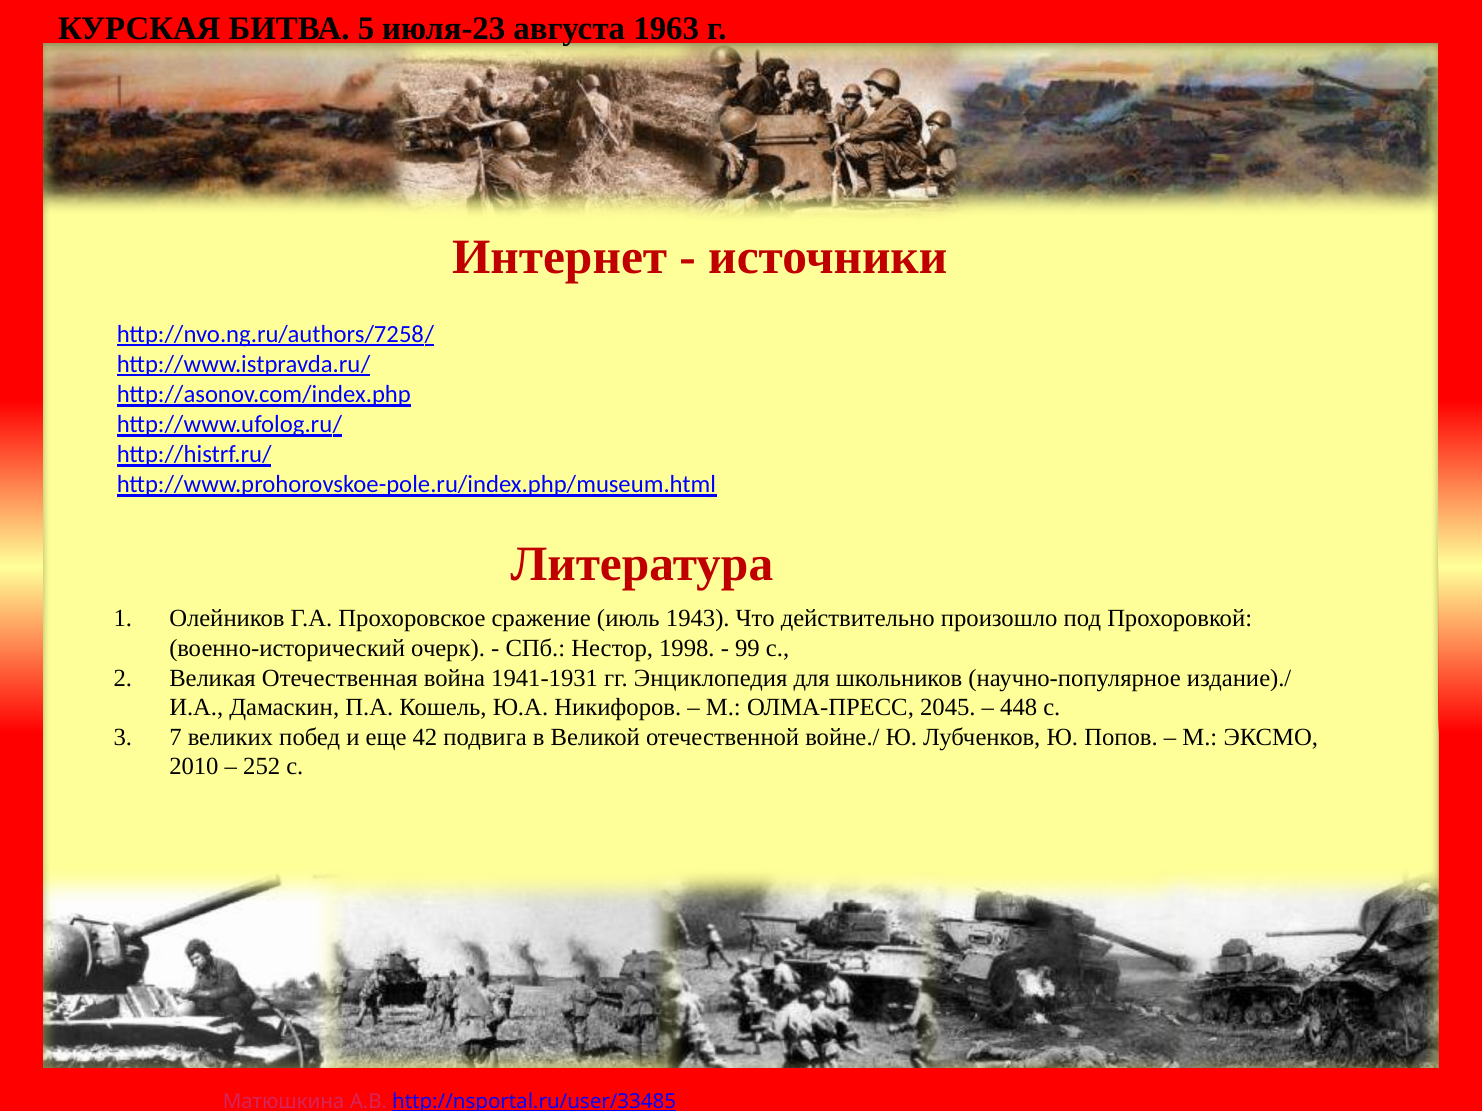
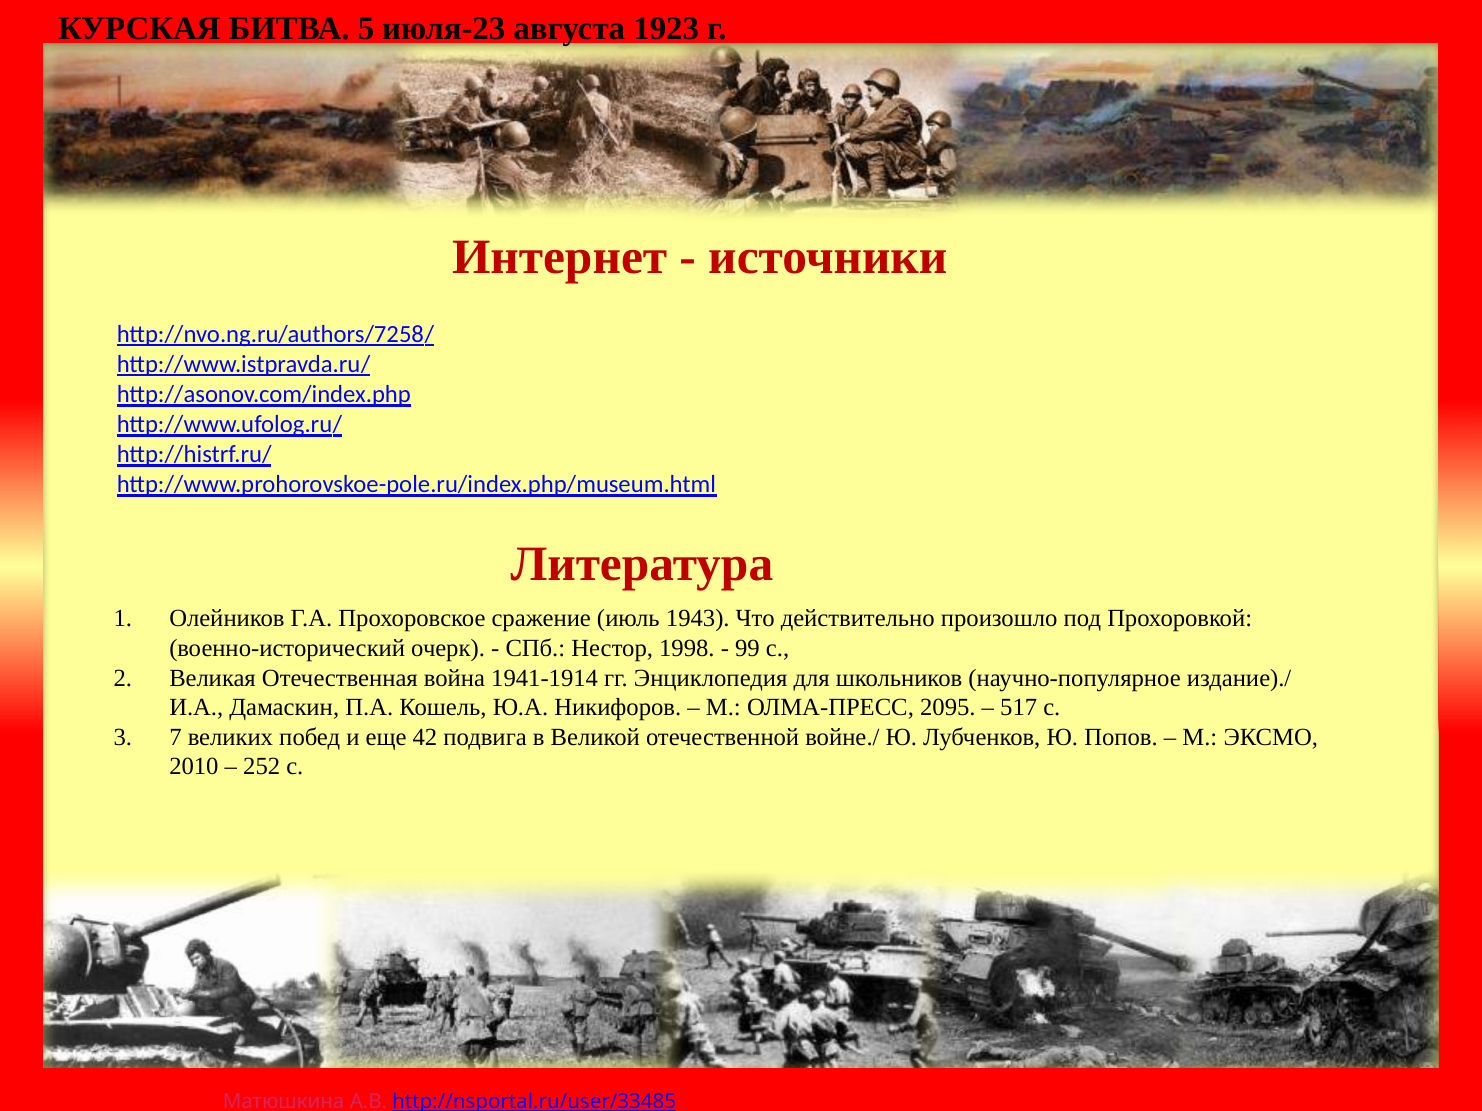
1963: 1963 -> 1923 (666, 28)
1941-1931: 1941-1931 -> 1941-1914 (545, 678)
2045: 2045 -> 2095 (948, 708)
448: 448 -> 517 (1019, 708)
